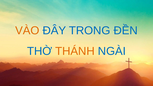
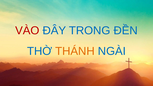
VÀO colour: orange -> red (27, 31)
